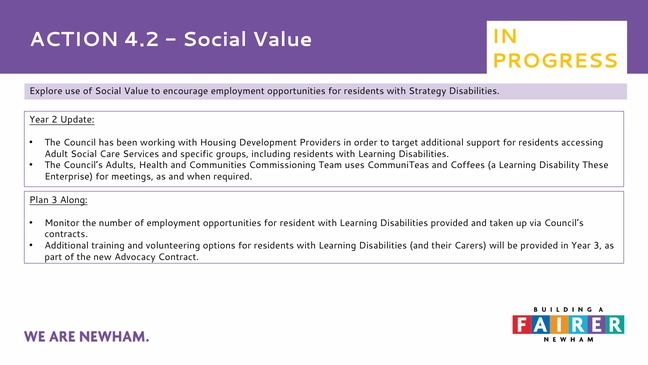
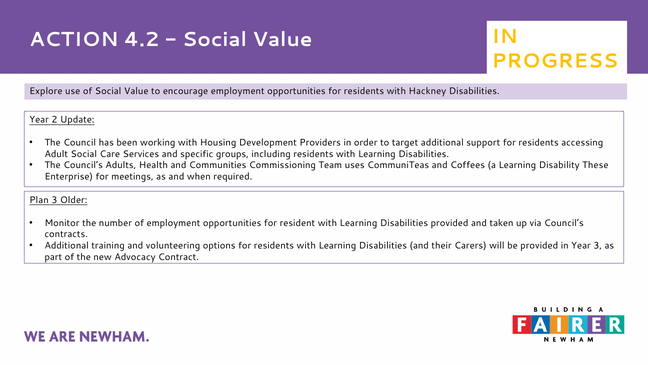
Strategy: Strategy -> Hackney (427, 91)
Along: Along -> Older (74, 200)
